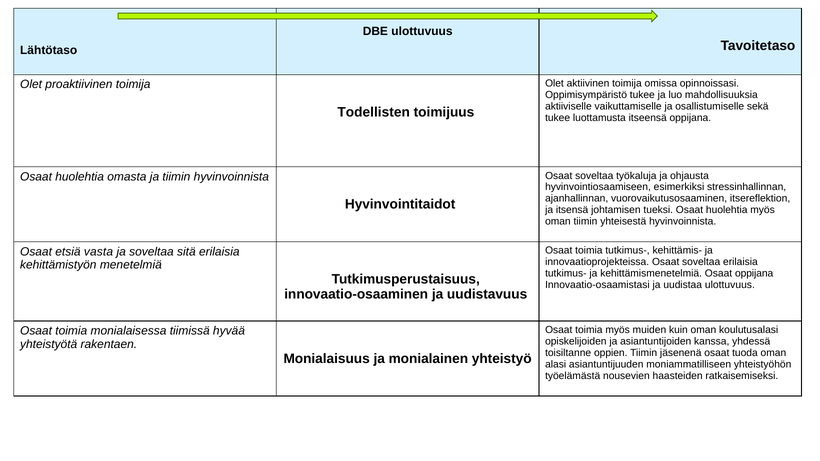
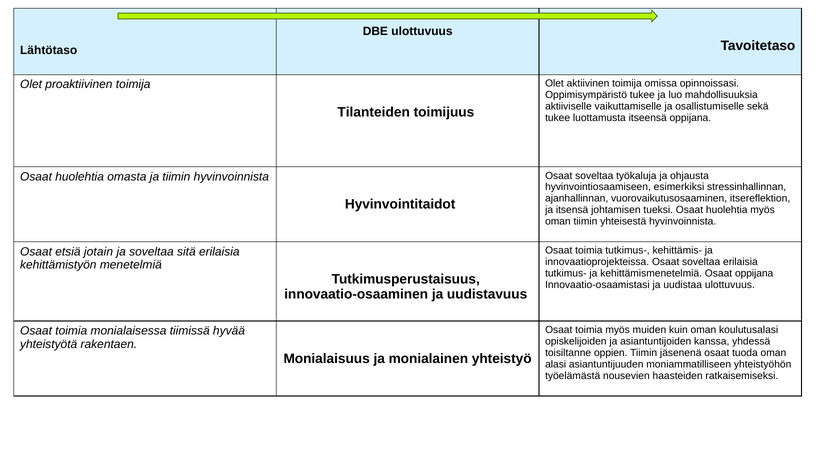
Todellisten: Todellisten -> Tilanteiden (374, 112)
vasta: vasta -> jotain (99, 252)
